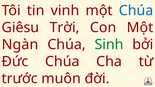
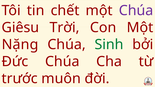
vinh: vinh -> chết (65, 10)
Chúa colour: blue -> purple (136, 10)
Ngàn: Ngàn -> Nặng (20, 45)
